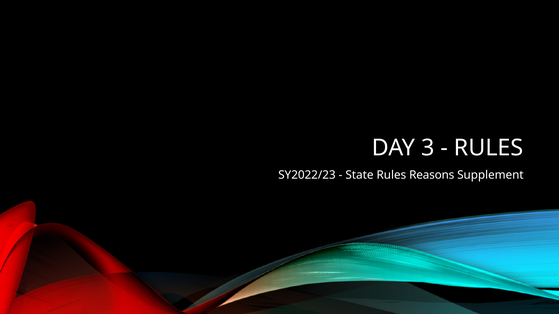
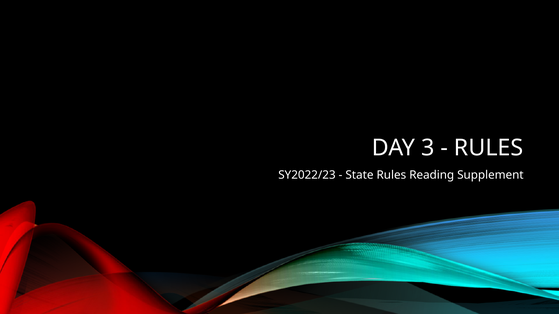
Reasons: Reasons -> Reading (432, 175)
